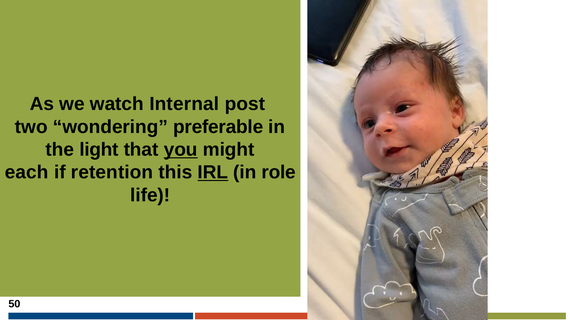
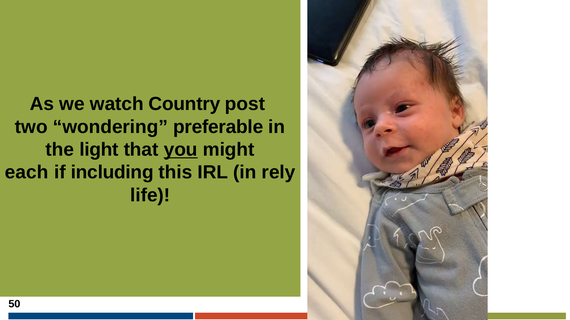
Internal: Internal -> Country (184, 104)
retention: retention -> including (112, 173)
IRL underline: present -> none (213, 173)
role: role -> rely (279, 173)
